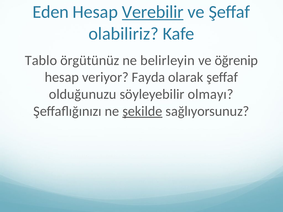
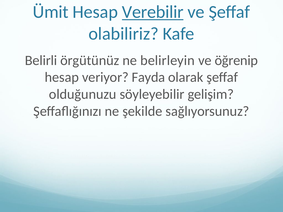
Eden: Eden -> Ümit (51, 12)
Tablo: Tablo -> Belirli (41, 60)
olmayı: olmayı -> gelişim (211, 94)
şekilde underline: present -> none (142, 111)
